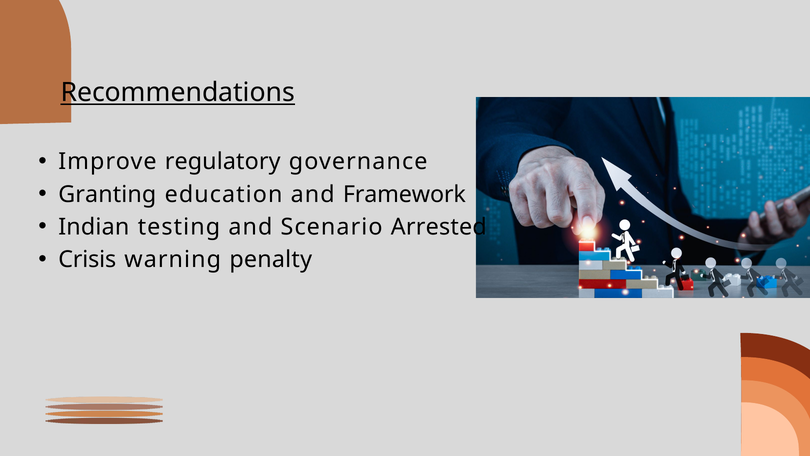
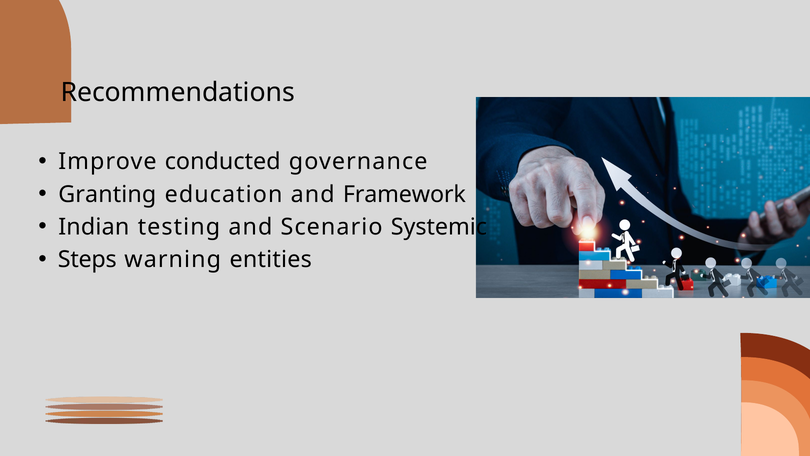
Recommendations underline: present -> none (178, 93)
regulatory: regulatory -> conducted (223, 162)
Arrested: Arrested -> Systemic (439, 227)
Crisis: Crisis -> Steps (87, 259)
penalty: penalty -> entities (271, 259)
